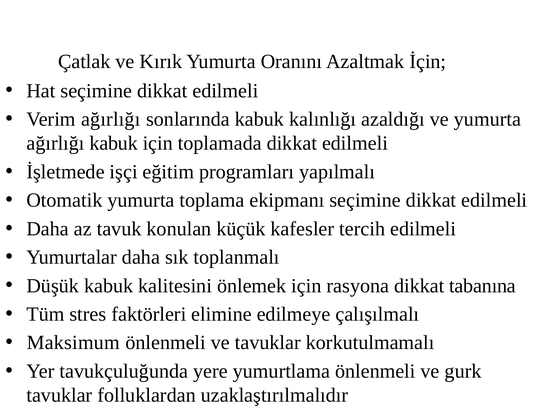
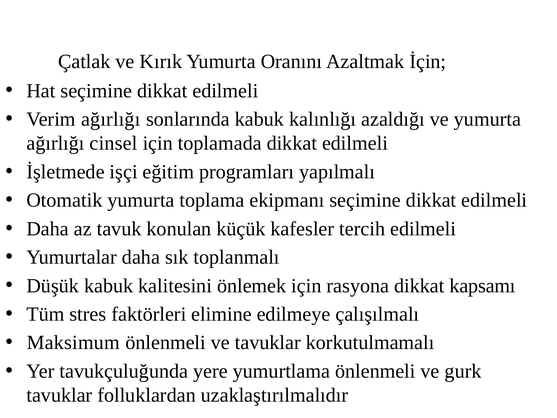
ağırlığı kabuk: kabuk -> cinsel (113, 143)
tabanına: tabanına -> kapsamı (482, 286)
